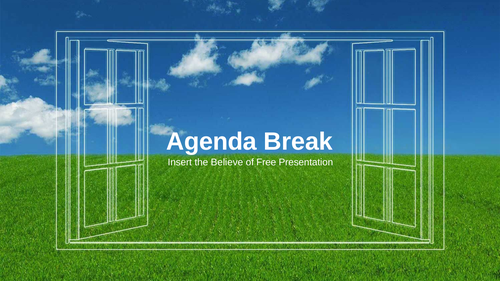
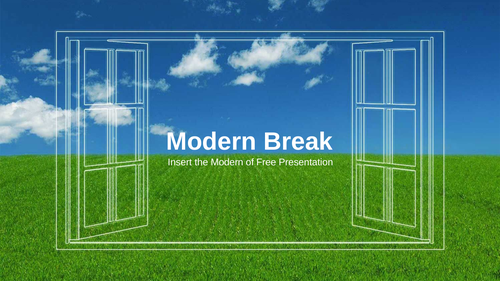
Agenda: Agenda -> Modern (211, 142)
the Believe: Believe -> Modern (227, 163)
